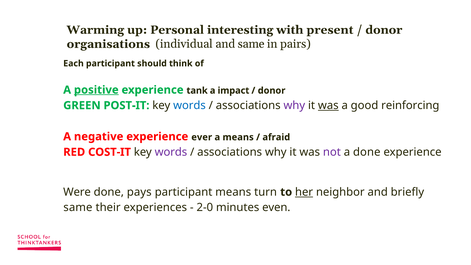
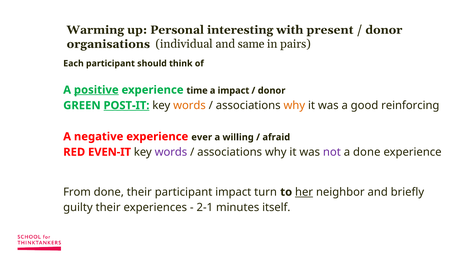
tank: tank -> time (197, 91)
POST-IT underline: none -> present (126, 105)
words colour: blue -> orange (189, 105)
why colour: purple -> orange (294, 105)
was underline: present -> none (328, 105)
a means: means -> willing (238, 137)
COST-IT: COST-IT -> EVEN-IT (110, 152)
Were: Were -> From (77, 192)
done pays: pays -> their (139, 192)
participant means: means -> impact (233, 192)
same: same -> guilty (78, 208)
2-0: 2-0 -> 2-1 (205, 208)
even: even -> itself (276, 208)
